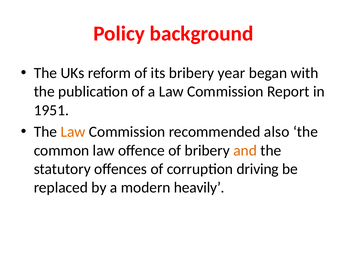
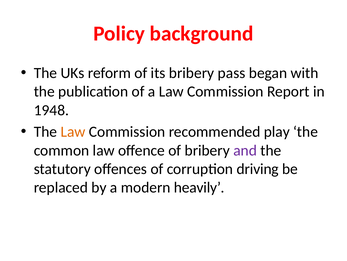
year: year -> pass (232, 73)
1951: 1951 -> 1948 (51, 110)
also: also -> play (277, 131)
and colour: orange -> purple (245, 150)
